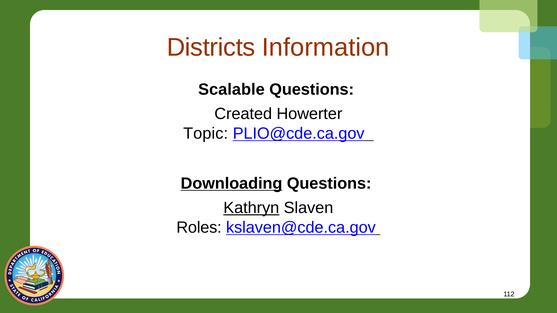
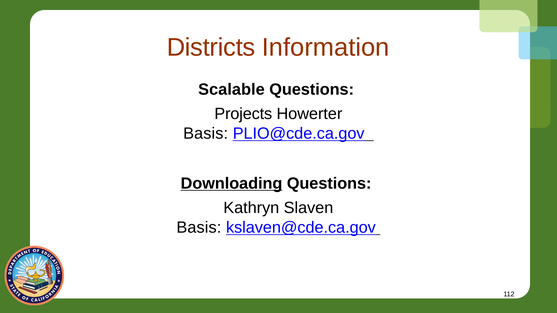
Created: Created -> Projects (243, 114)
Topic: Topic -> Basis (206, 134)
Kathryn underline: present -> none (251, 208)
Roles: Roles -> Basis (199, 228)
